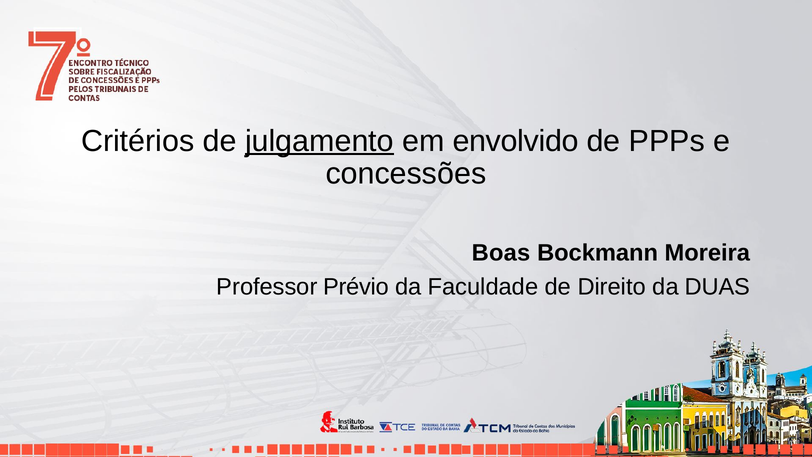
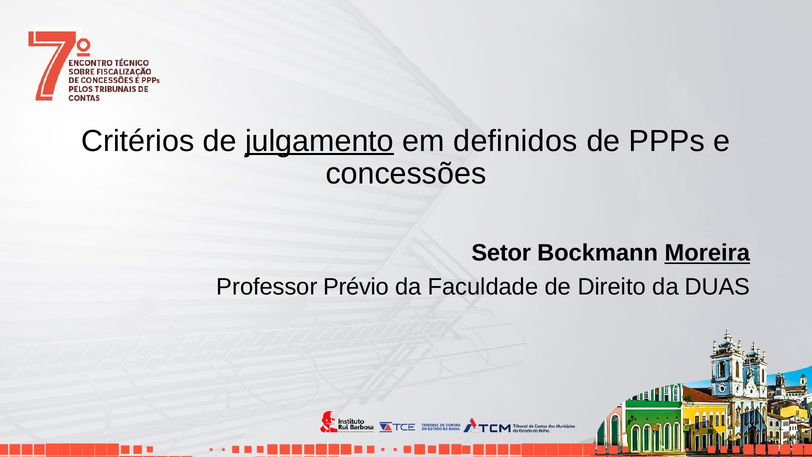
envolvido: envolvido -> definidos (515, 141)
Boas: Boas -> Setor (501, 253)
Moreira underline: none -> present (707, 253)
